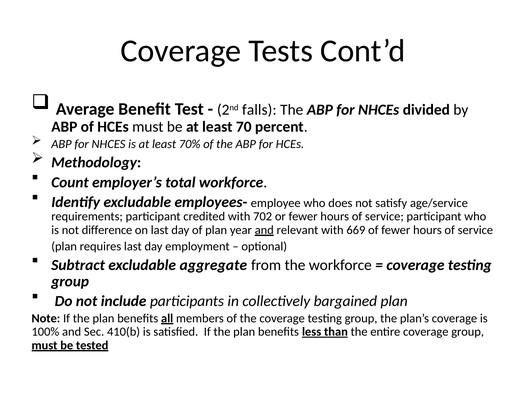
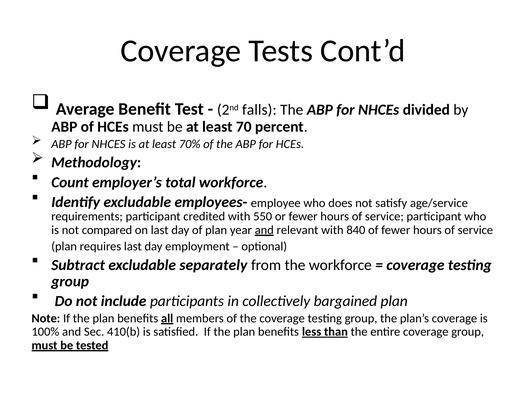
702: 702 -> 550 (263, 217)
difference: difference -> compared (107, 230)
669: 669 -> 840 (356, 230)
aggregate: aggregate -> separately (213, 265)
